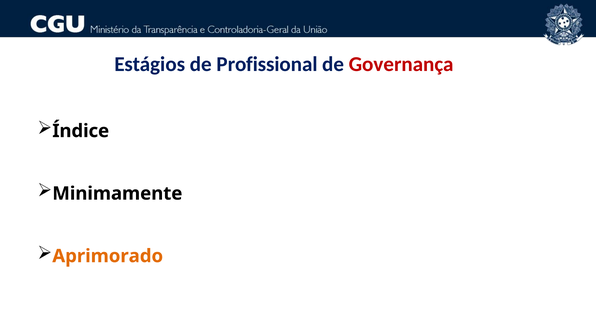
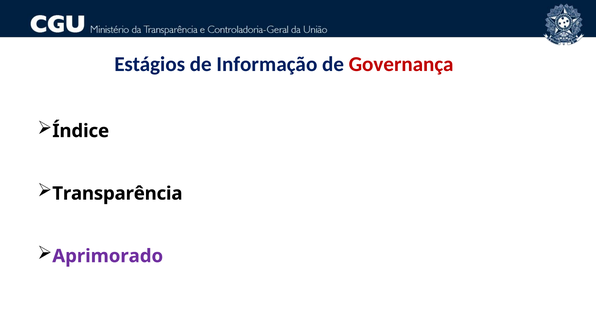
Profissional: Profissional -> Informação (267, 64)
Minimamente: Minimamente -> Transparência (117, 194)
Aprimorado colour: orange -> purple (108, 256)
